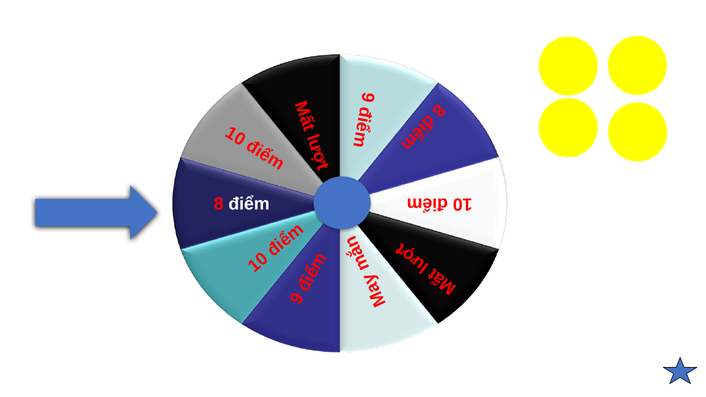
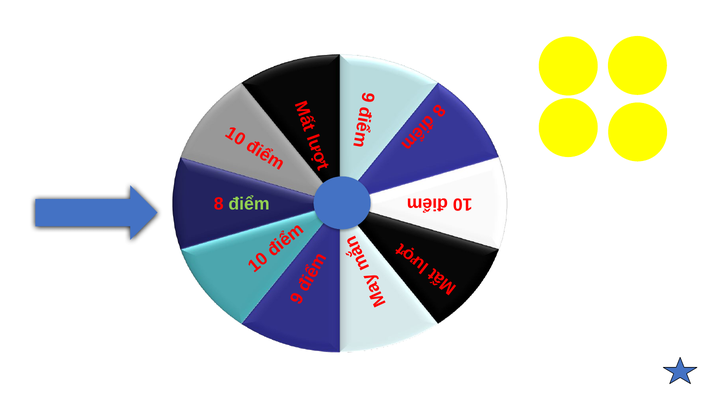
điểm colour: white -> light green (249, 204)
